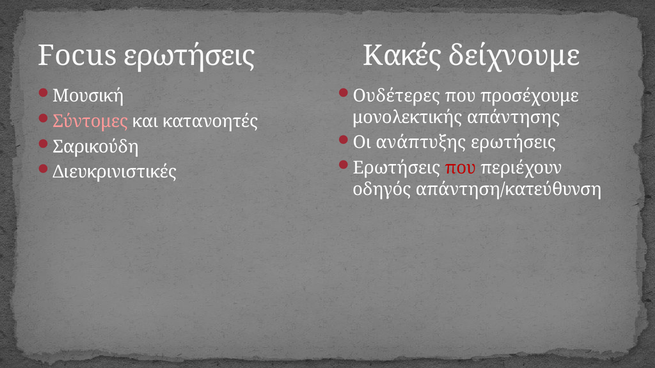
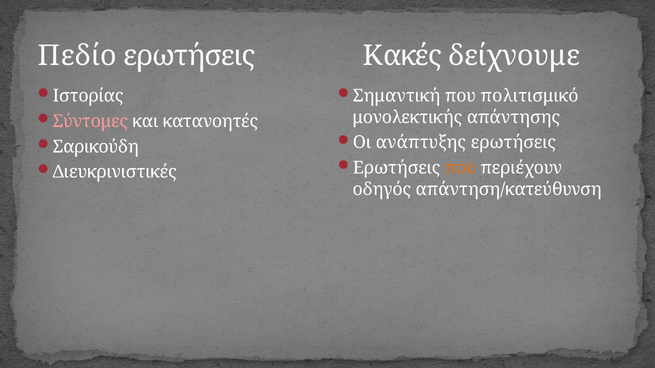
Focus: Focus -> Πεδίο (77, 56)
Μουσική: Μουσική -> Ιστορίας (88, 96)
Ουδέτερες: Ουδέτερες -> Σημαντική (397, 96)
προσέχουμε: προσέχουμε -> πολιτισμικό (530, 96)
που colour: red -> orange (461, 168)
